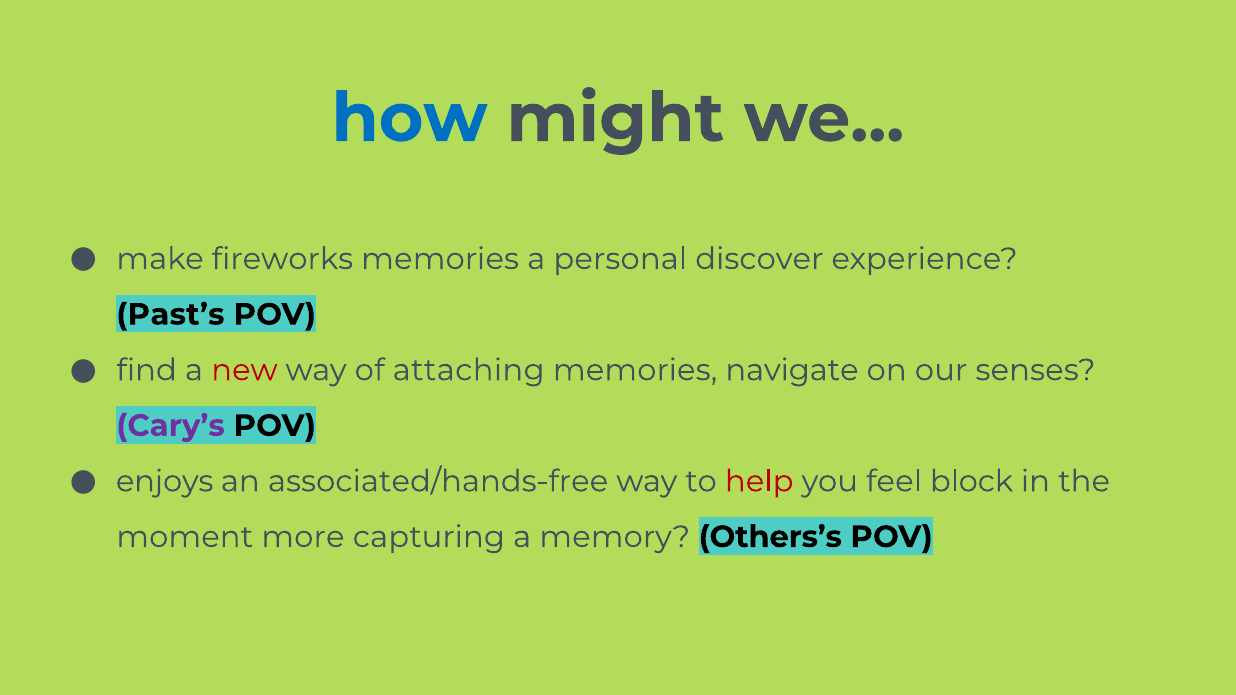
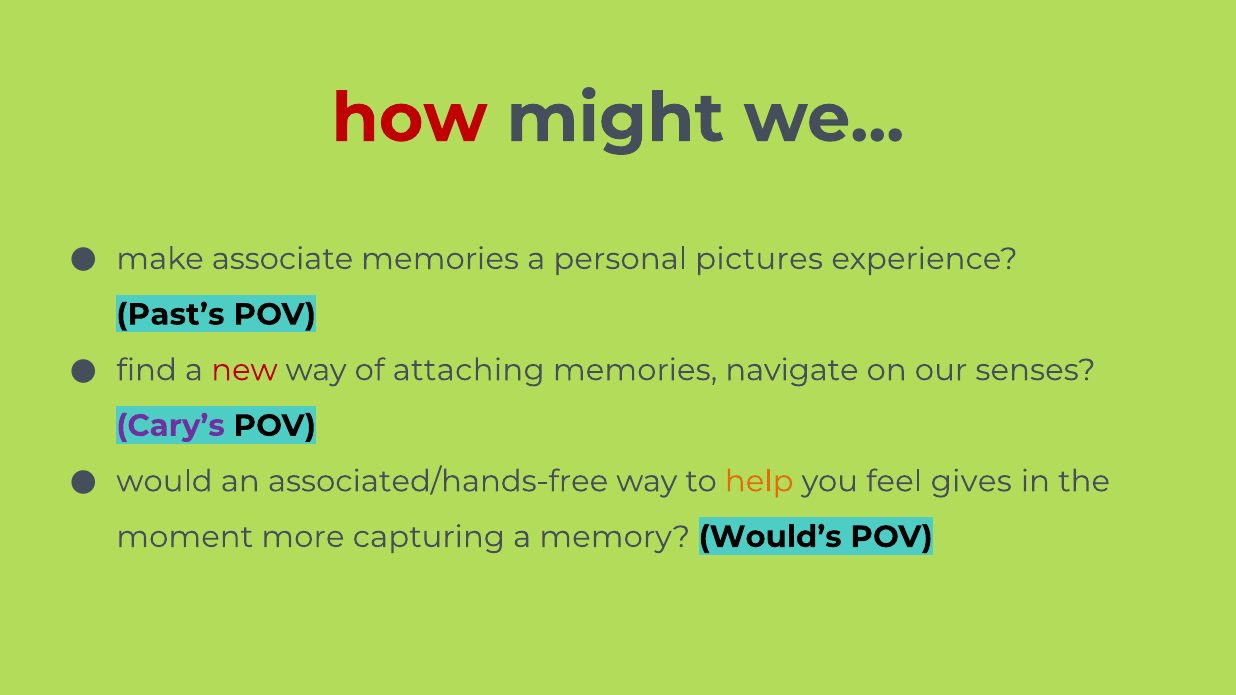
how colour: blue -> red (410, 119)
fireworks: fireworks -> associate (282, 259)
discover: discover -> pictures (759, 259)
enjoys: enjoys -> would (164, 481)
help colour: red -> orange (759, 481)
block: block -> gives (971, 481)
Others’s: Others’s -> Would’s (770, 537)
